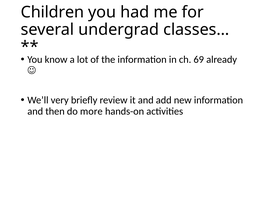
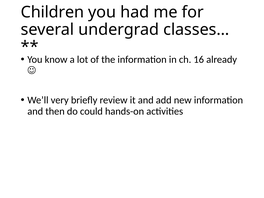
69: 69 -> 16 (199, 60)
more: more -> could (91, 111)
